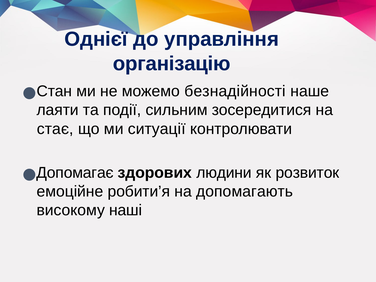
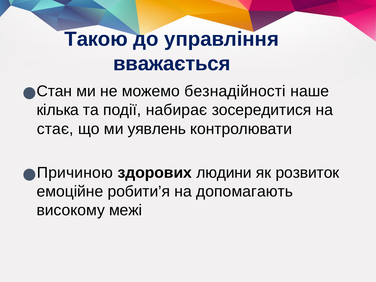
Однієї: Однієї -> Такою (96, 39)
організацію: організацію -> вважається (172, 64)
лаяти: лаяти -> кілька (58, 110)
сильним: сильним -> набирає (176, 110)
ситуації: ситуації -> уявлень (157, 129)
Допомагає: Допомагає -> Причиною (75, 173)
наші: наші -> межі (126, 210)
